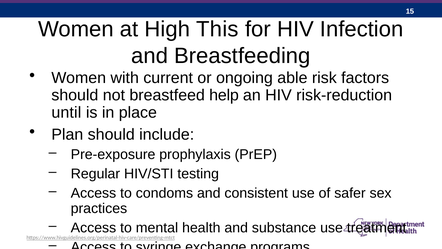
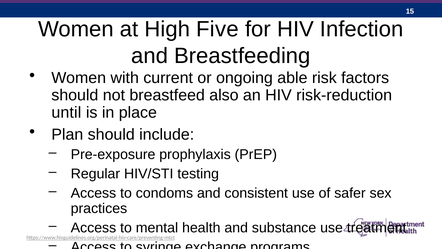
This: This -> Five (217, 29)
help: help -> also (224, 95)
